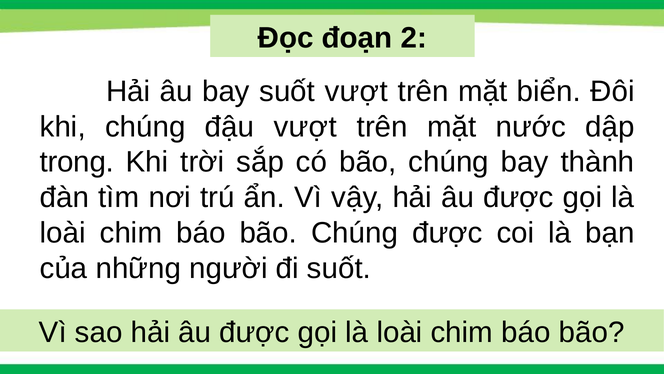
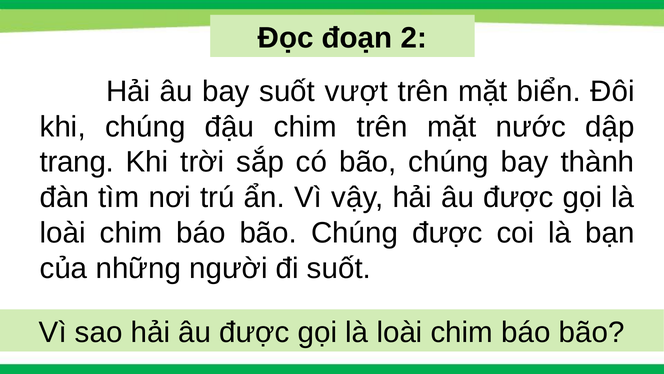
đậu vượt: vượt -> chim (305, 127)
trong: trong -> trang (77, 162)
